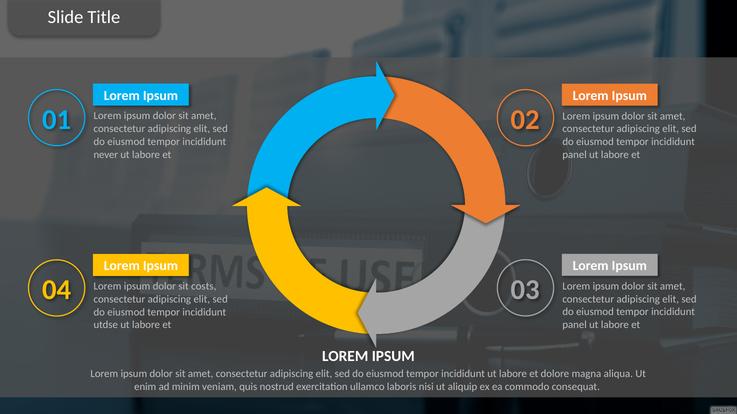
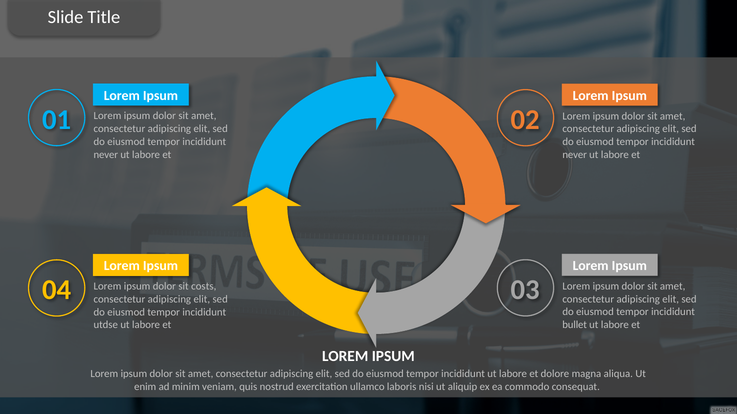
panel: panel -> never (575, 155)
panel: panel -> bullet (575, 325)
